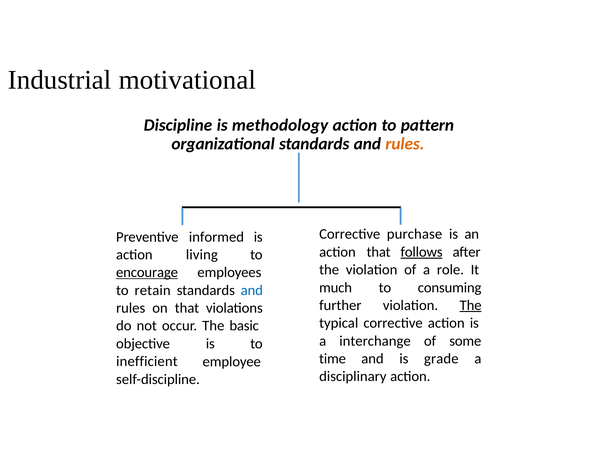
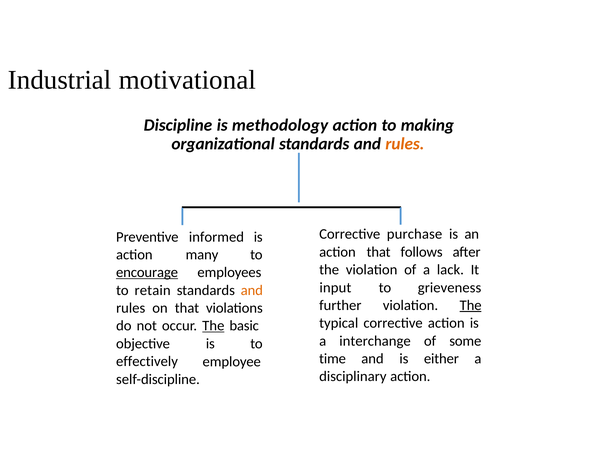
pattern: pattern -> making (427, 125)
follows underline: present -> none (422, 252)
living: living -> many (202, 255)
role: role -> lack (450, 270)
much: much -> input (335, 288)
consuming: consuming -> grieveness (450, 288)
and colour: blue -> orange (252, 291)
The underline: none -> present (213, 326)
grade: grade -> either (441, 359)
inefficient: inefficient -> effectively (147, 362)
